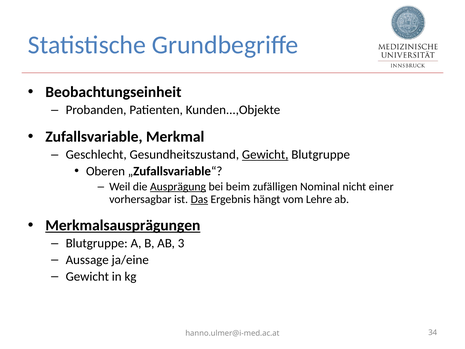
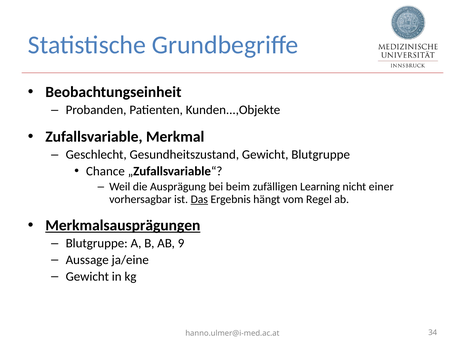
Gewicht underline: present -> none (265, 155)
Oberen: Oberen -> Chance (105, 171)
Ausprägung underline: present -> none (178, 187)
Nominal: Nominal -> Learning (320, 187)
Lehre: Lehre -> Regel (319, 199)
3: 3 -> 9 (181, 243)
